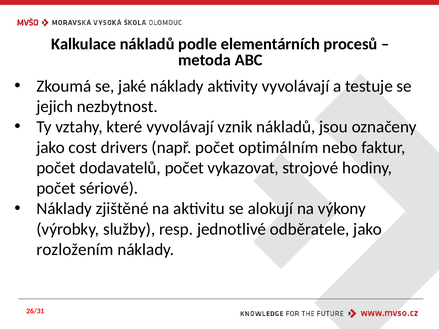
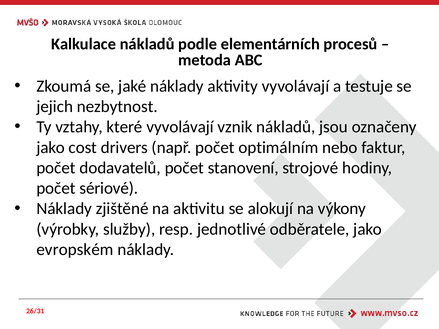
vykazovat: vykazovat -> stanovení (243, 168)
rozložením: rozložením -> evropském (75, 250)
